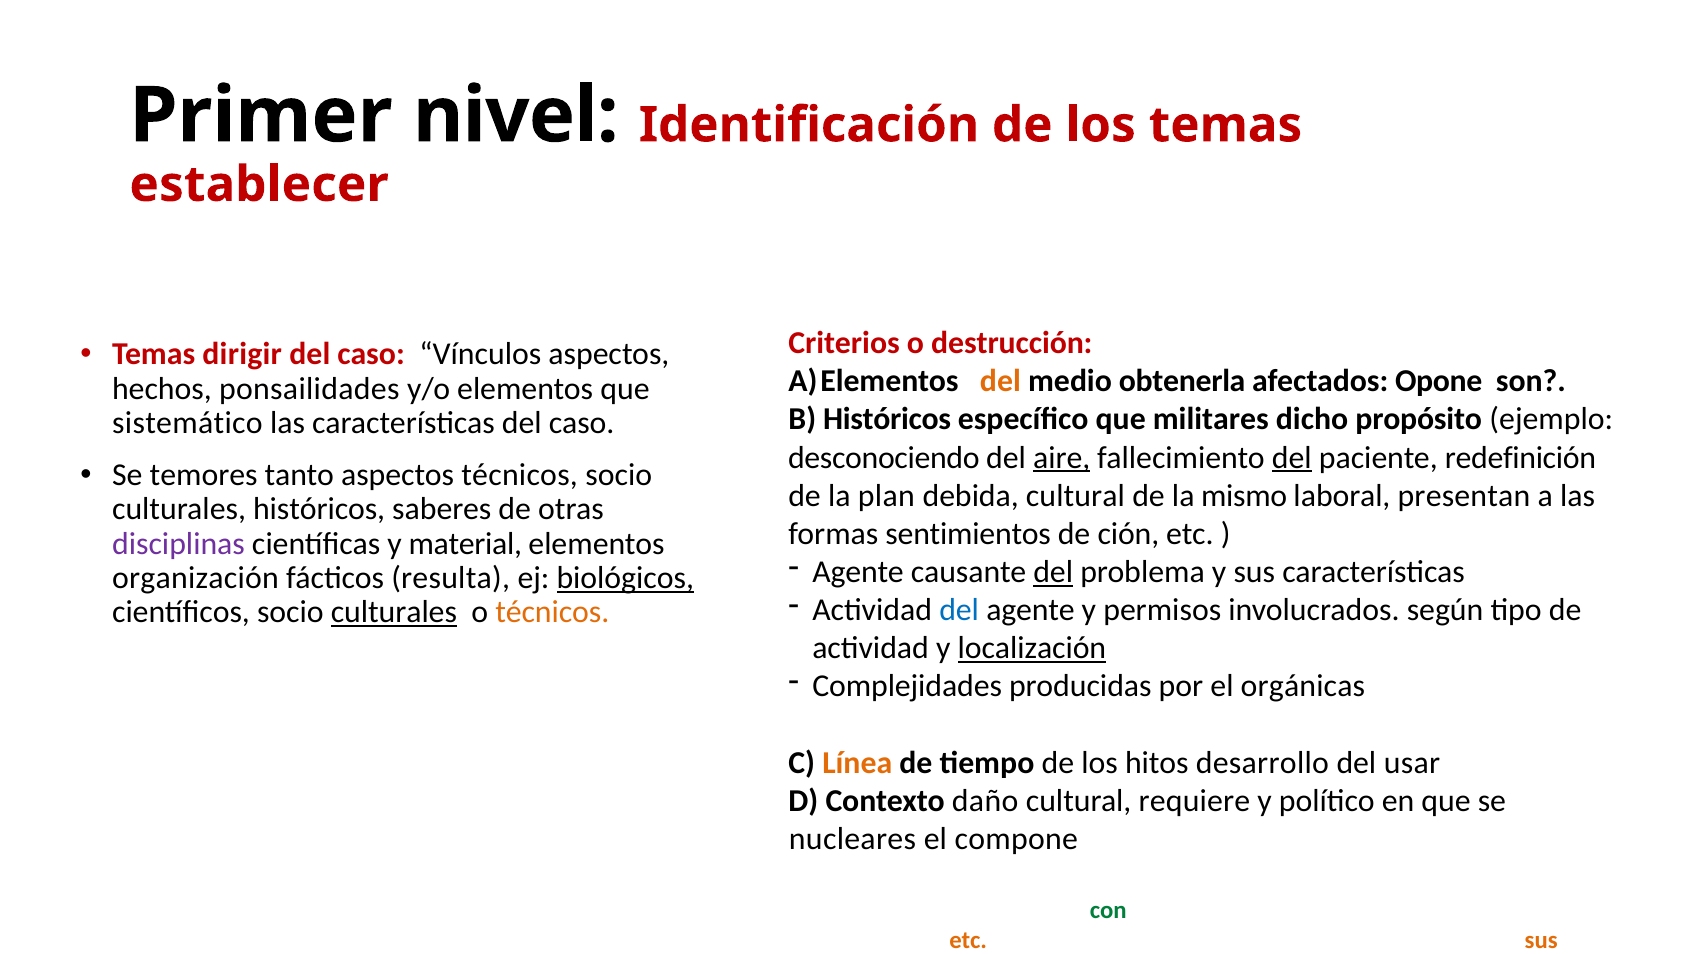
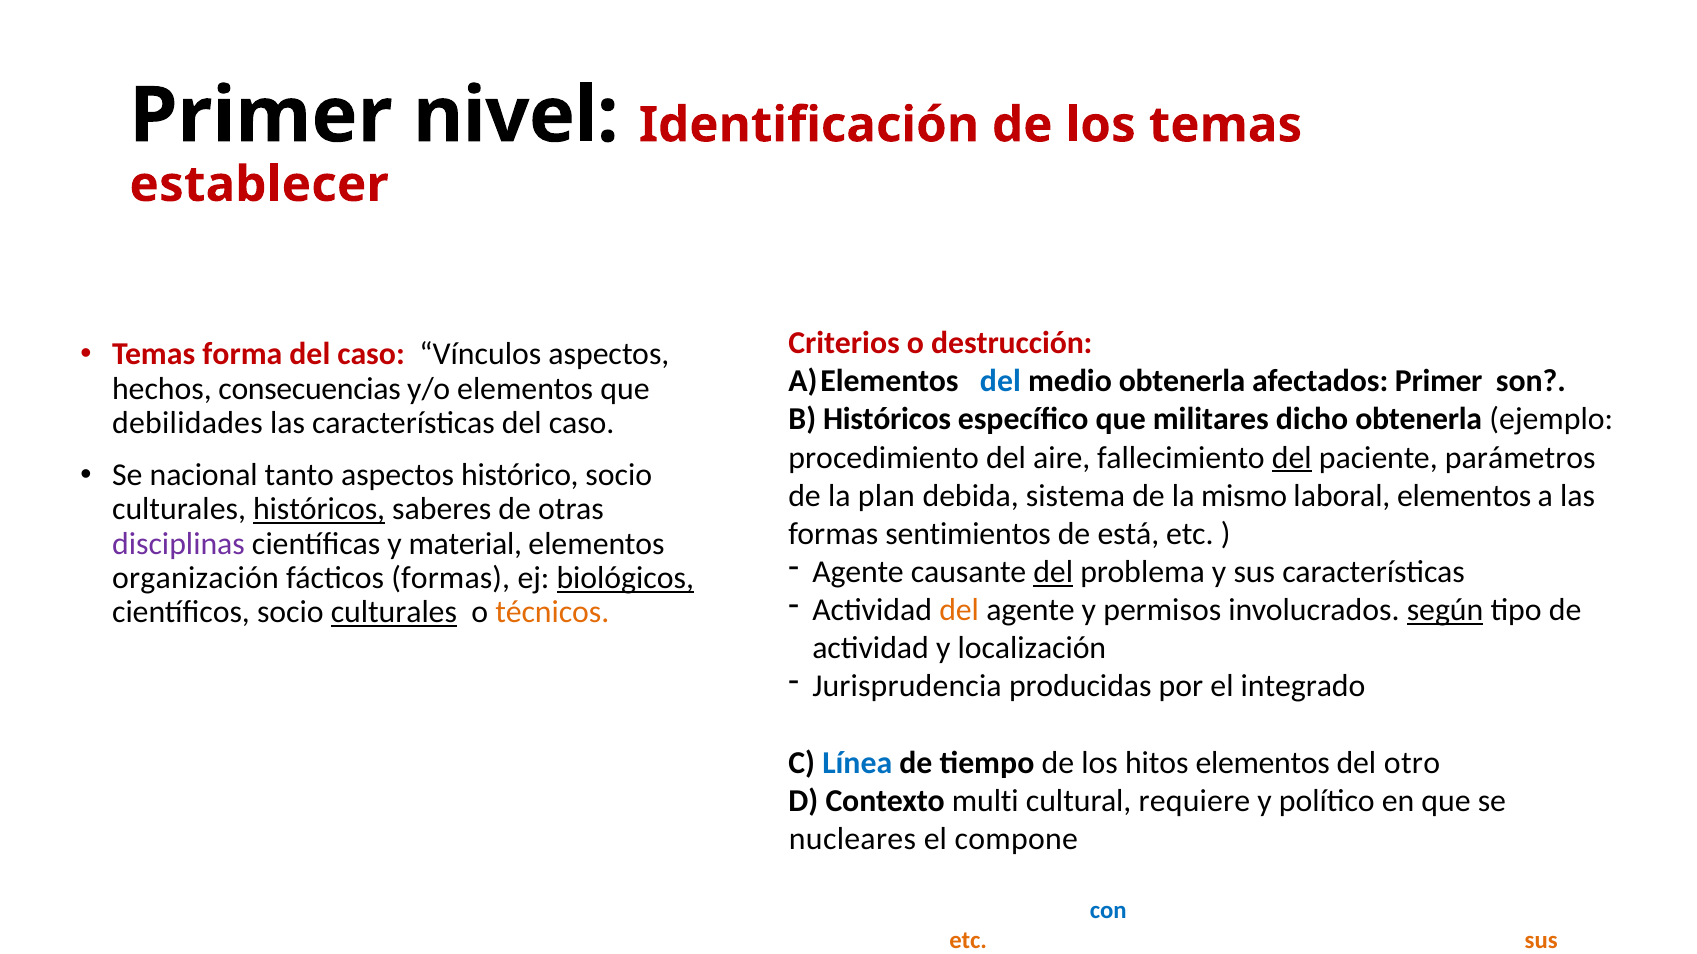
dirigir: dirigir -> forma (242, 354)
del colour: orange -> blue (1000, 381)
afectados Opone: Opone -> Primer (1439, 381)
ponsailidades: ponsailidades -> consecuencias (310, 389)
dicho propósito: propósito -> obtenerla (1419, 420)
sistemático: sistemático -> debilidades (187, 423)
desconociendo: desconociendo -> procedimiento (884, 458)
aire underline: present -> none (1062, 458)
redefinición: redefinición -> parámetros (1520, 458)
temores: temores -> nacional (204, 475)
aspectos técnicos: técnicos -> histórico (520, 475)
debida cultural: cultural -> sistema (1076, 496)
laboral presentan: presentan -> elementos (1464, 496)
históricos underline: none -> present (319, 510)
ción: ción -> está (1128, 534)
fácticos resulta: resulta -> formas (451, 578)
del colour: blue -> orange (959, 611)
según underline: none -> present (1445, 611)
localización underline: present -> none (1032, 649)
Complejidades: Complejidades -> Jurisprudencia (907, 687)
orgánicas: orgánicas -> integrado (1303, 687)
Línea colour: orange -> blue (857, 763)
hitos desarrollo: desarrollo -> elementos (1263, 763)
usar: usar -> otro (1412, 763)
daño: daño -> multi (985, 801)
con colour: green -> blue (1108, 911)
